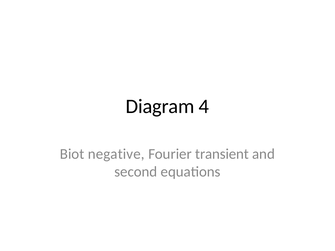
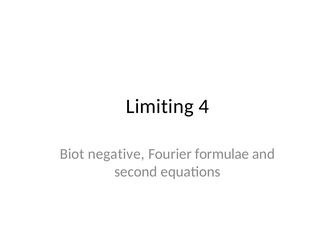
Diagram: Diagram -> Limiting (160, 106)
transient: transient -> formulae (222, 154)
